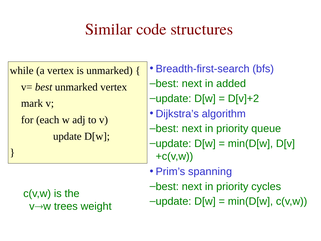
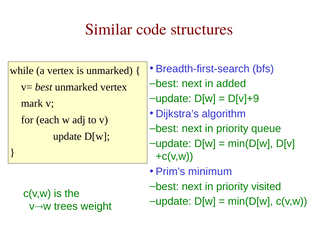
D[v]+2: D[v]+2 -> D[v]+9 (243, 98)
spanning: spanning -> minimum (210, 172)
cycles: cycles -> visited (266, 186)
